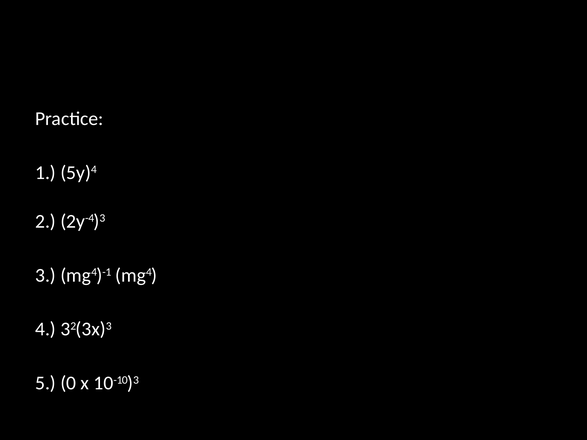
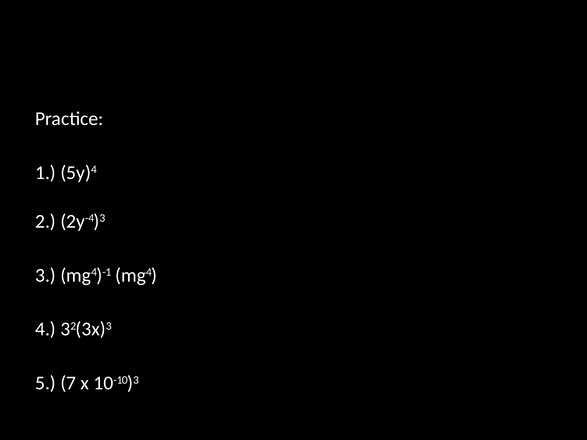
0: 0 -> 7 (68, 383)
